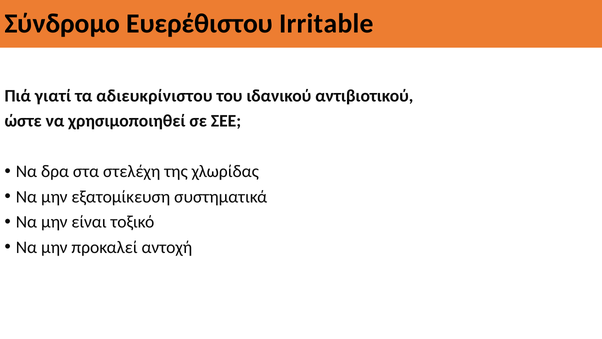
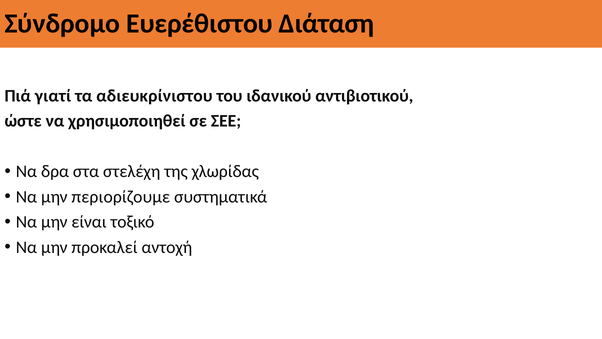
Irritable: Irritable -> Διάταση (327, 24)
εξατομίκευση: εξατομίκευση -> περιορίζουμε (121, 197)
